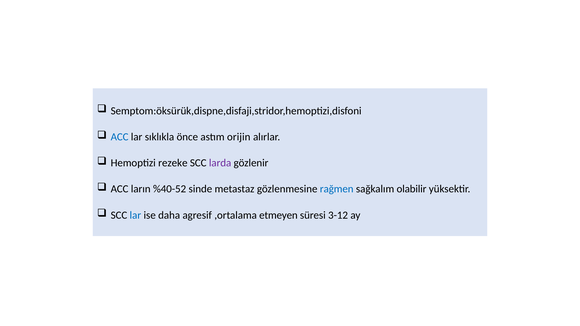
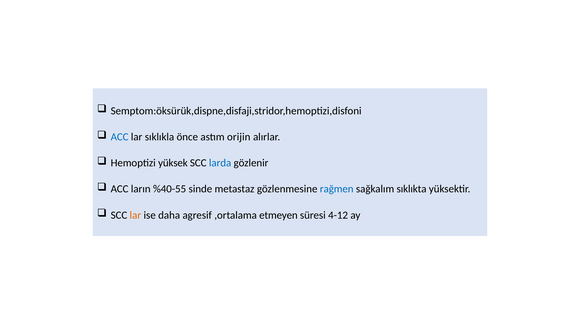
rezeke: rezeke -> yüksek (173, 163)
larda colour: purple -> blue (220, 163)
%40-52: %40-52 -> %40-55 (170, 189)
olabilir: olabilir -> sıklıkta (412, 189)
lar colour: blue -> orange (135, 215)
3-12: 3-12 -> 4-12 (338, 215)
